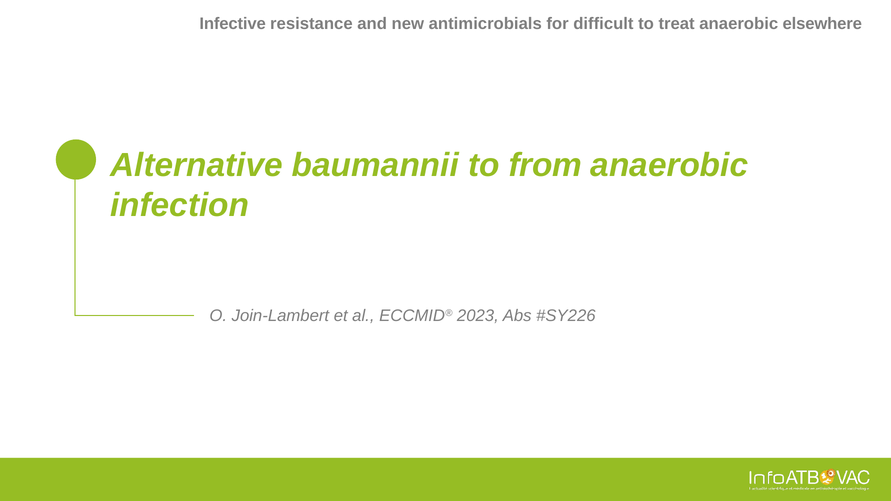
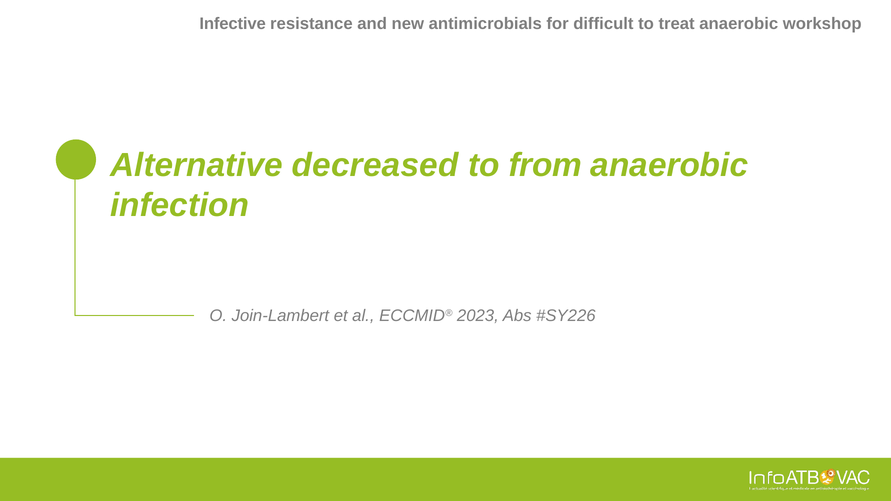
elsewhere: elsewhere -> workshop (822, 24)
baumannii: baumannii -> decreased (375, 165)
